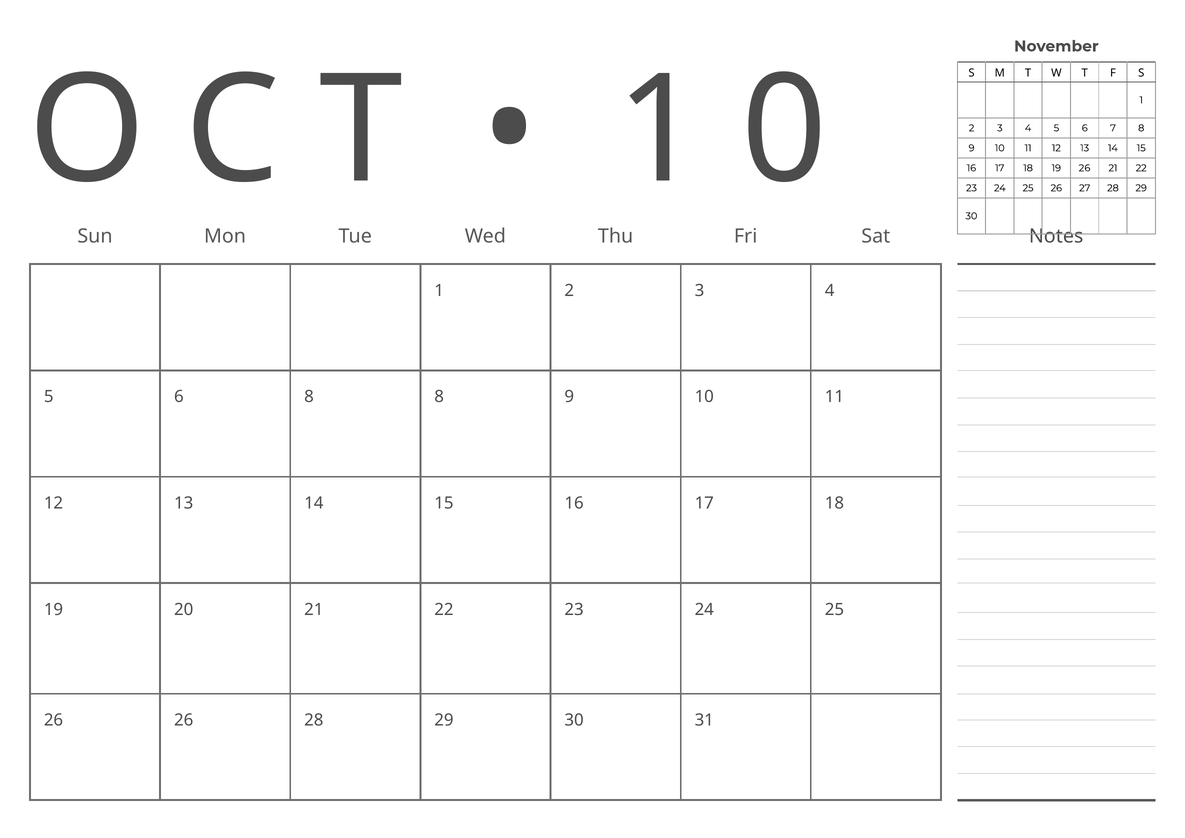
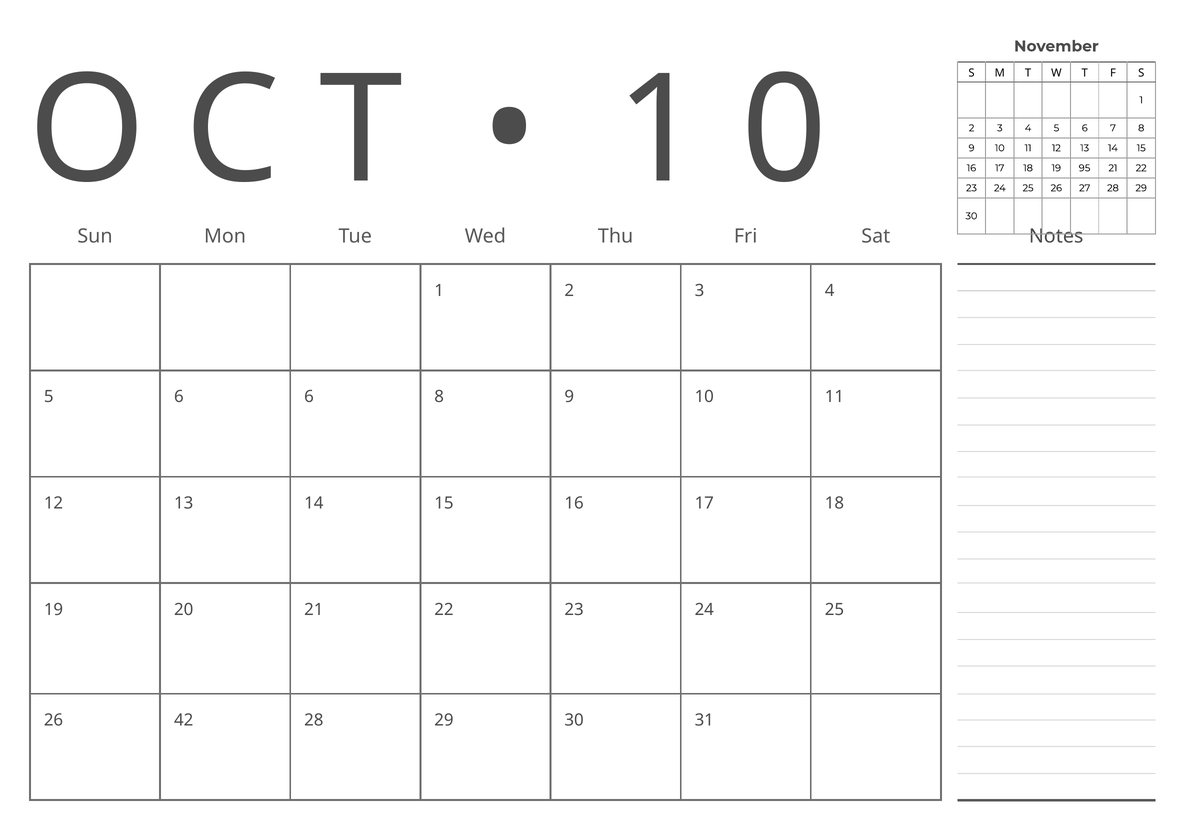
19 26: 26 -> 95 (1085, 168)
6 8: 8 -> 6 (309, 397)
26 26: 26 -> 42 (184, 720)
